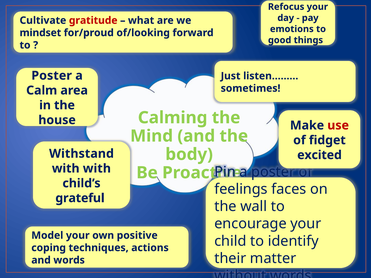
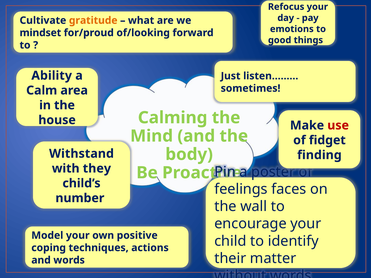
gratitude colour: red -> orange (93, 20)
Poster: Poster -> Ability (52, 76)
excited: excited -> finding (319, 155)
with with: with -> they (97, 169)
grateful: grateful -> number (80, 198)
